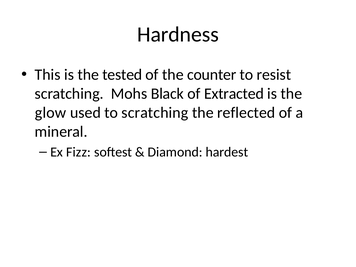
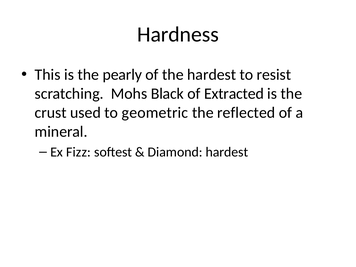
tested: tested -> pearly (122, 75)
the counter: counter -> hardest (212, 75)
glow: glow -> crust (51, 113)
to scratching: scratching -> geometric (155, 113)
